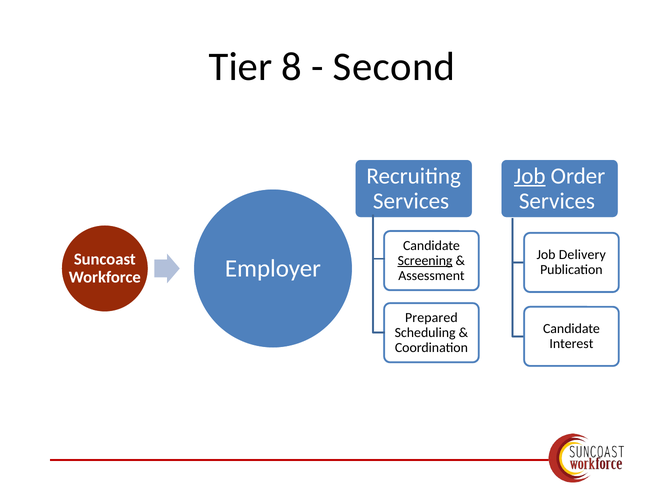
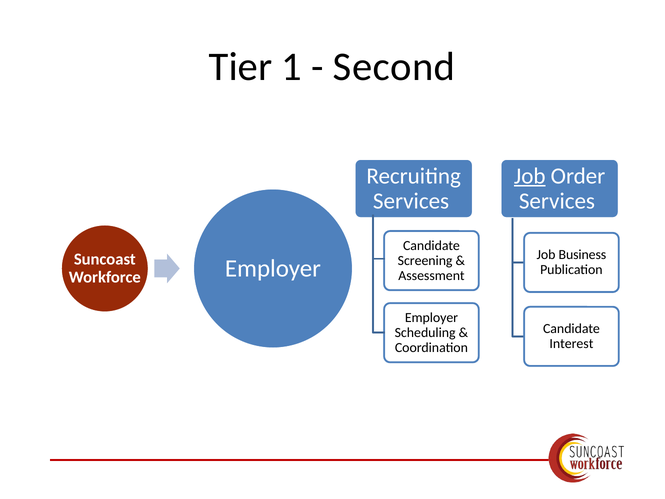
8: 8 -> 1 (292, 67)
Delivery: Delivery -> Business (582, 255)
Screening underline: present -> none (425, 260)
Prepared: Prepared -> Employer (431, 317)
